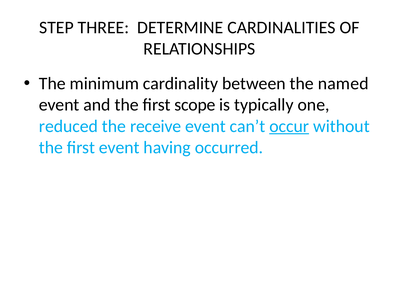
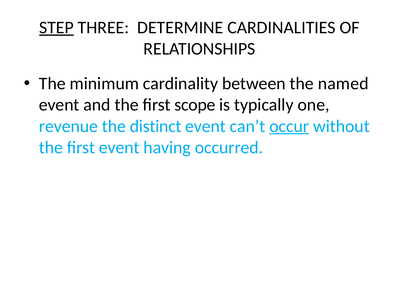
STEP underline: none -> present (56, 28)
reduced: reduced -> revenue (68, 126)
receive: receive -> distinct (156, 126)
